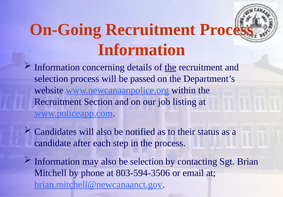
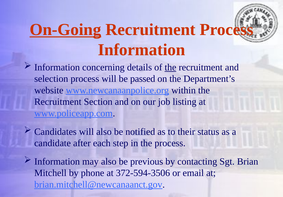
On-Going underline: none -> present (65, 30)
be selection: selection -> previous (147, 161)
803-594-3506: 803-594-3506 -> 372-594-3506 (143, 173)
